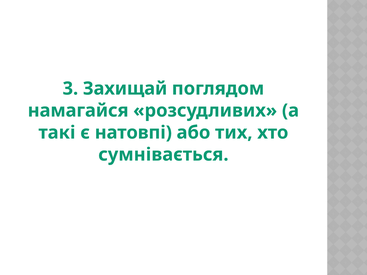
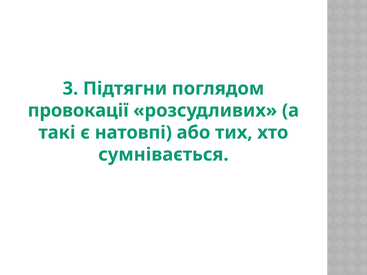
Захищай: Захищай -> Підтягни (125, 89)
намагайся: намагайся -> провокації (78, 111)
